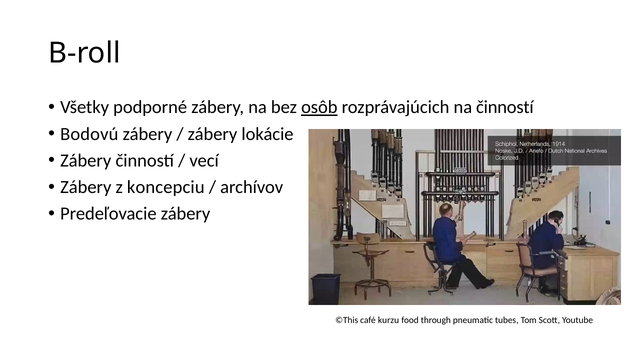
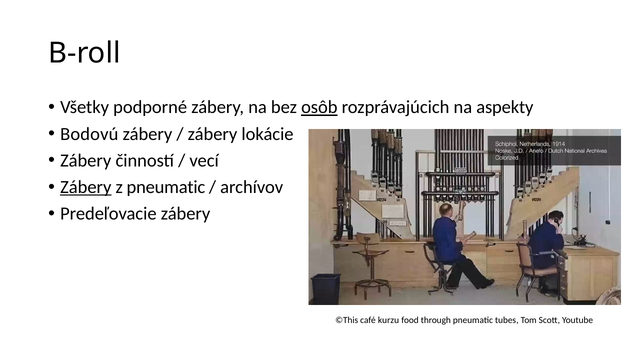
na činností: činností -> aspekty (505, 107)
Zábery underline: none -> present (86, 187)
z koncepciu: koncepciu -> pneumatic (166, 187)
